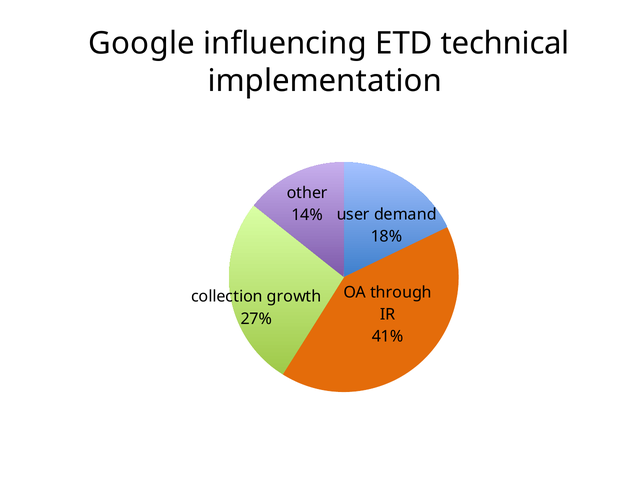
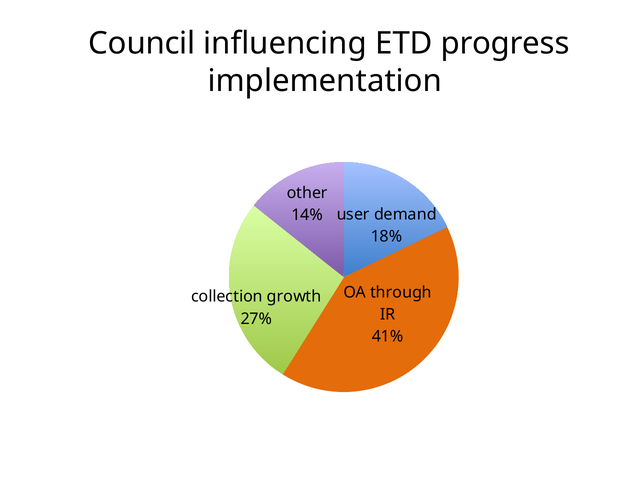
Google: Google -> Council (142, 43)
technical: technical -> progress (505, 43)
